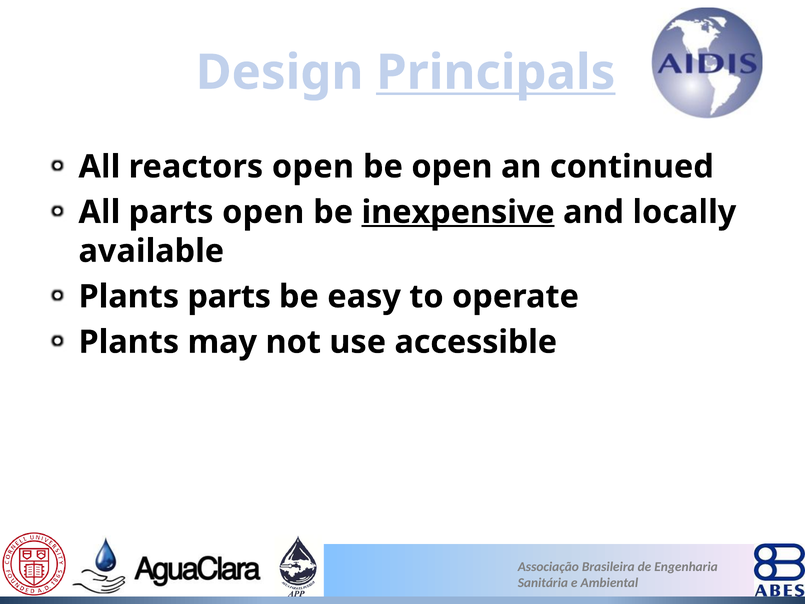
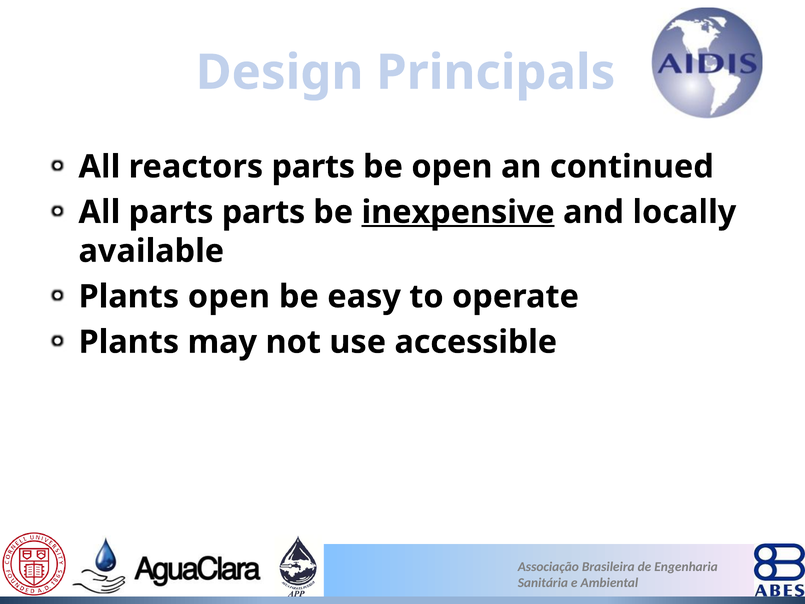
Principals underline: present -> none (496, 73)
reactors open: open -> parts (313, 167)
parts open: open -> parts (264, 212)
Plants parts: parts -> open (229, 297)
